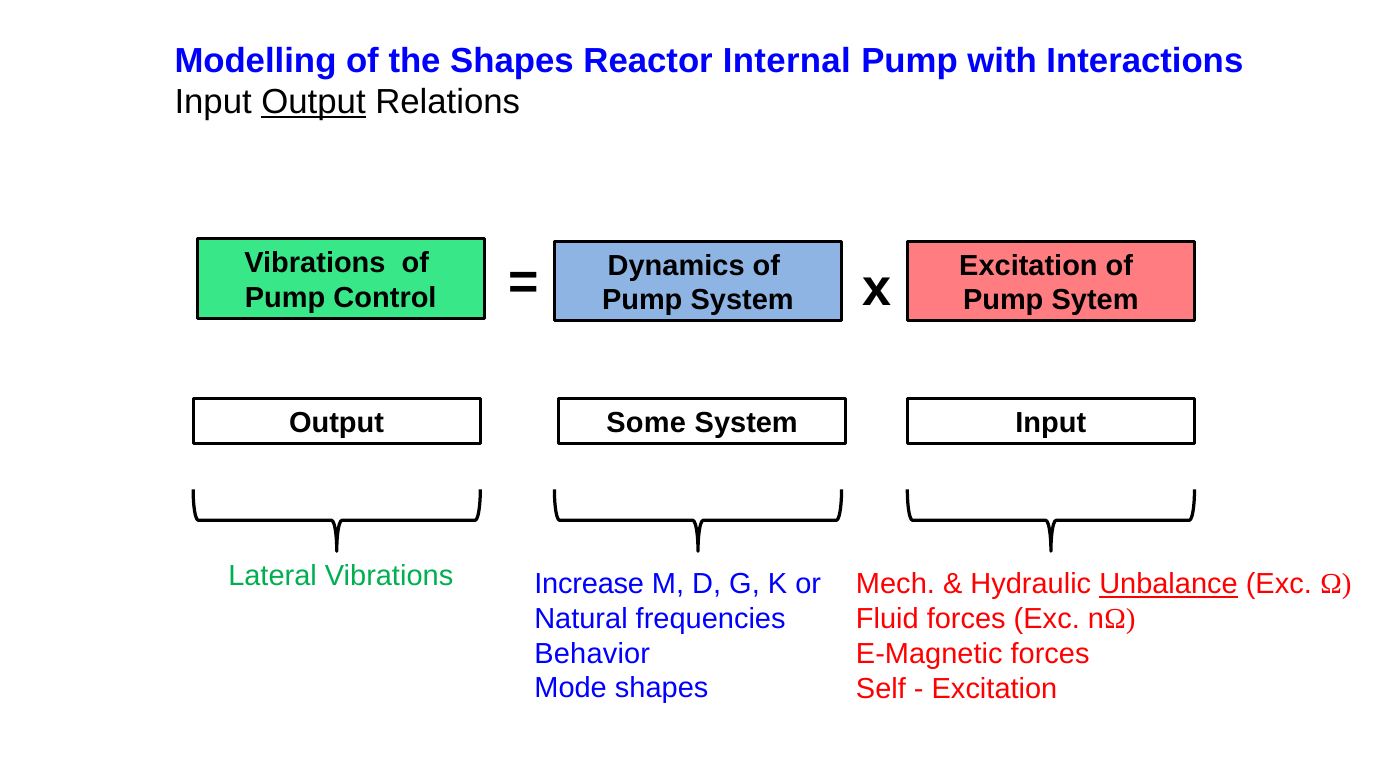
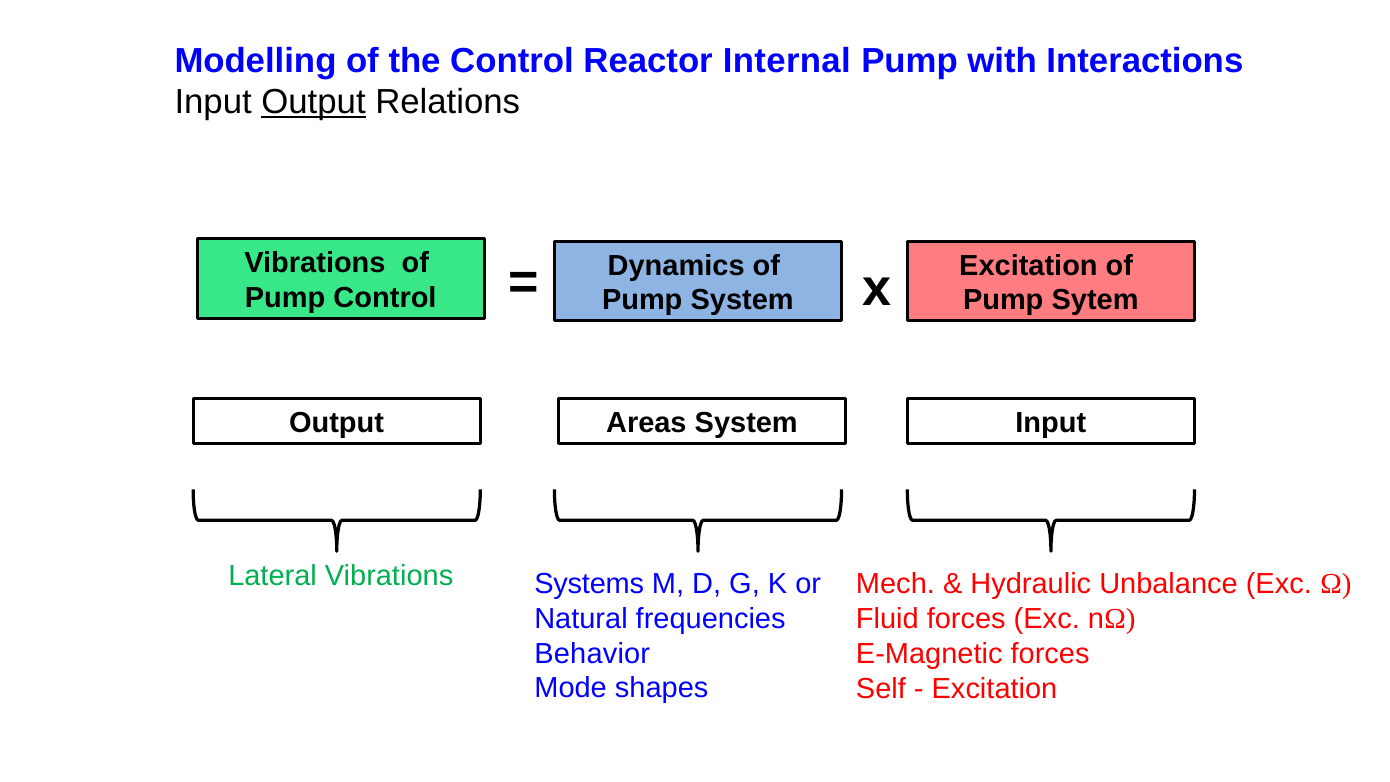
the Shapes: Shapes -> Control (512, 61)
Some: Some -> Areas (646, 423)
Increase: Increase -> Systems (589, 584)
Unbalance underline: present -> none (1168, 584)
